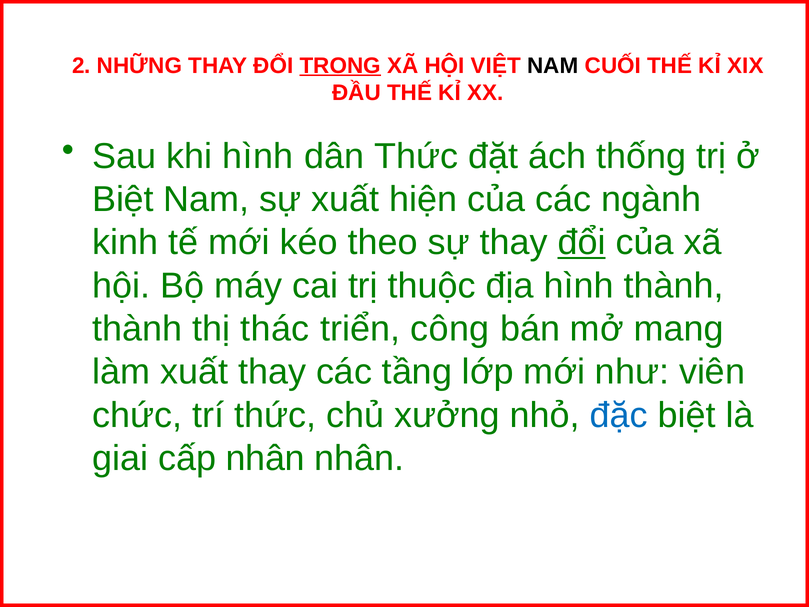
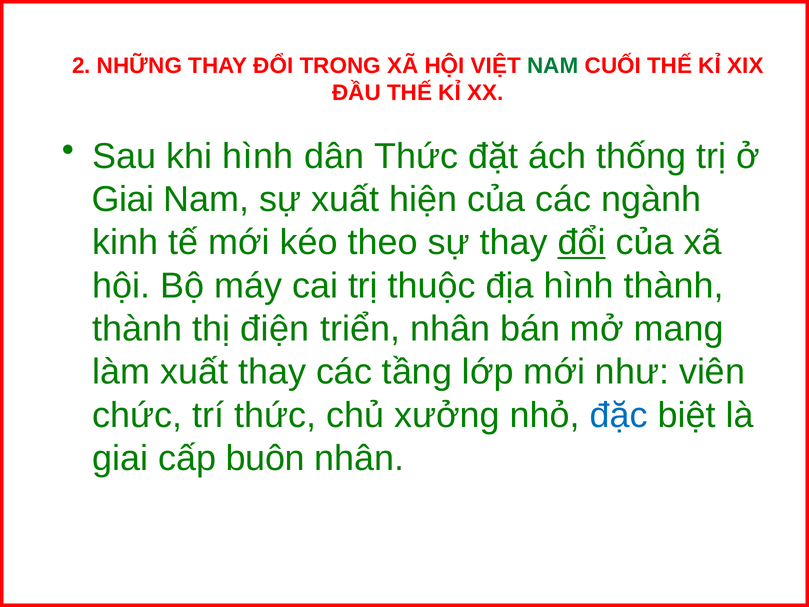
TRONG underline: present -> none (340, 66)
NAM colour: black -> green (553, 66)
Biệt: Biệt -> Giai (123, 199)
thác: thác -> điện (275, 329)
triển công: công -> nhân (450, 329)
cấp nhân: nhân -> buôn (265, 458)
